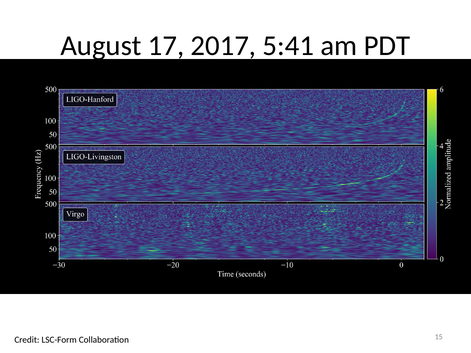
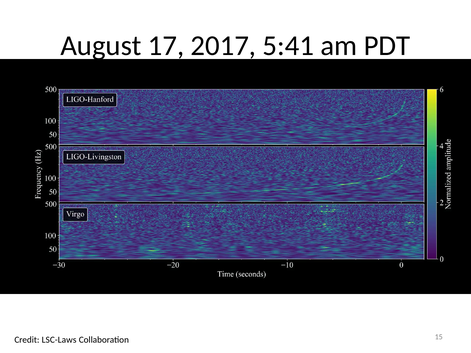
LSC-Form: LSC-Form -> LSC-Laws (59, 340)
